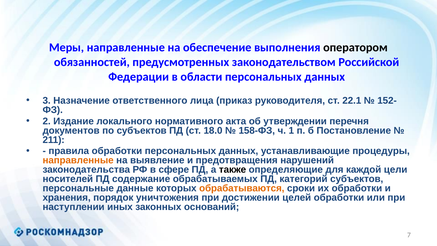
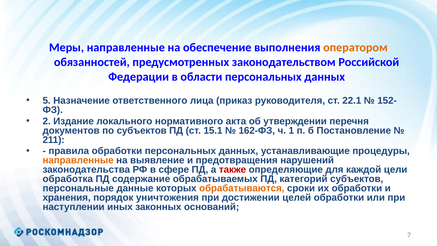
оператором colour: black -> orange (355, 47)
3: 3 -> 5 (47, 100)
18.0: 18.0 -> 15.1 (213, 130)
158-ФЗ: 158-ФЗ -> 162-ФЗ (257, 130)
также colour: black -> red (233, 170)
носителей: носителей -> обработка (68, 179)
